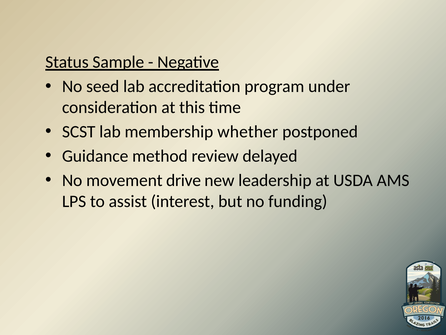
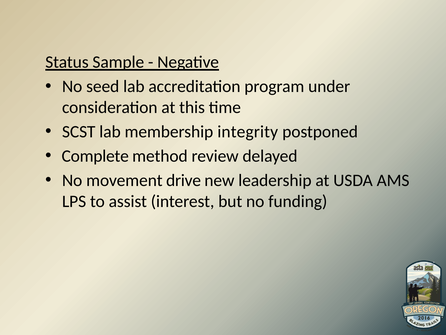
whether: whether -> integrity (248, 132)
Guidance: Guidance -> Complete (95, 156)
